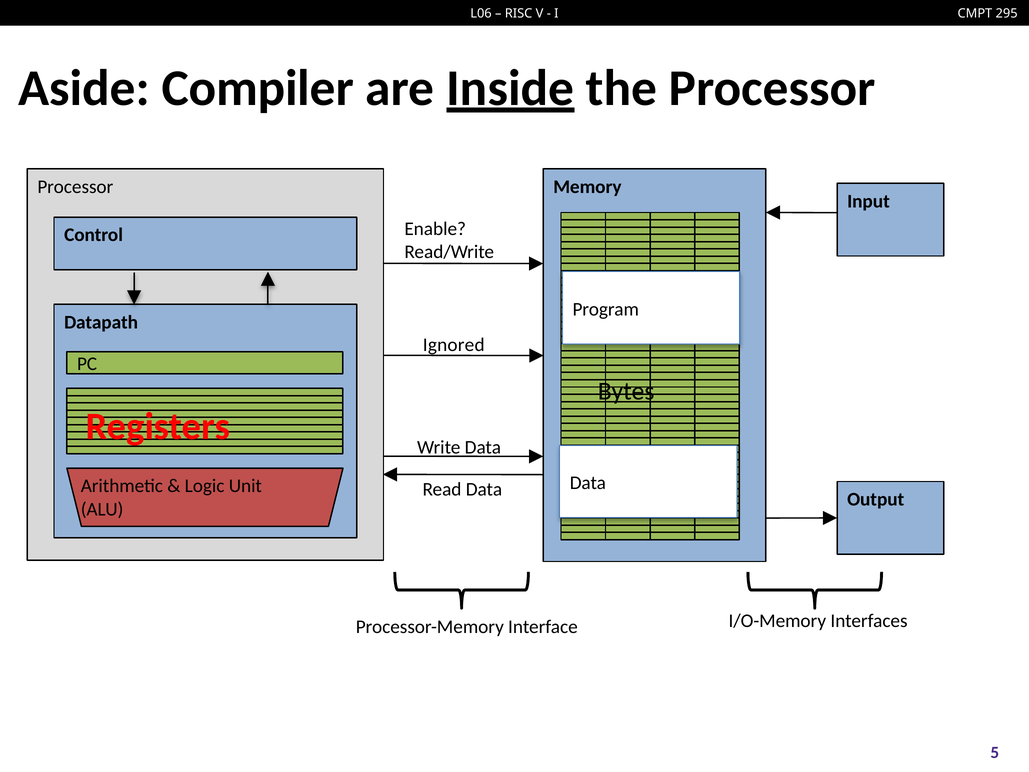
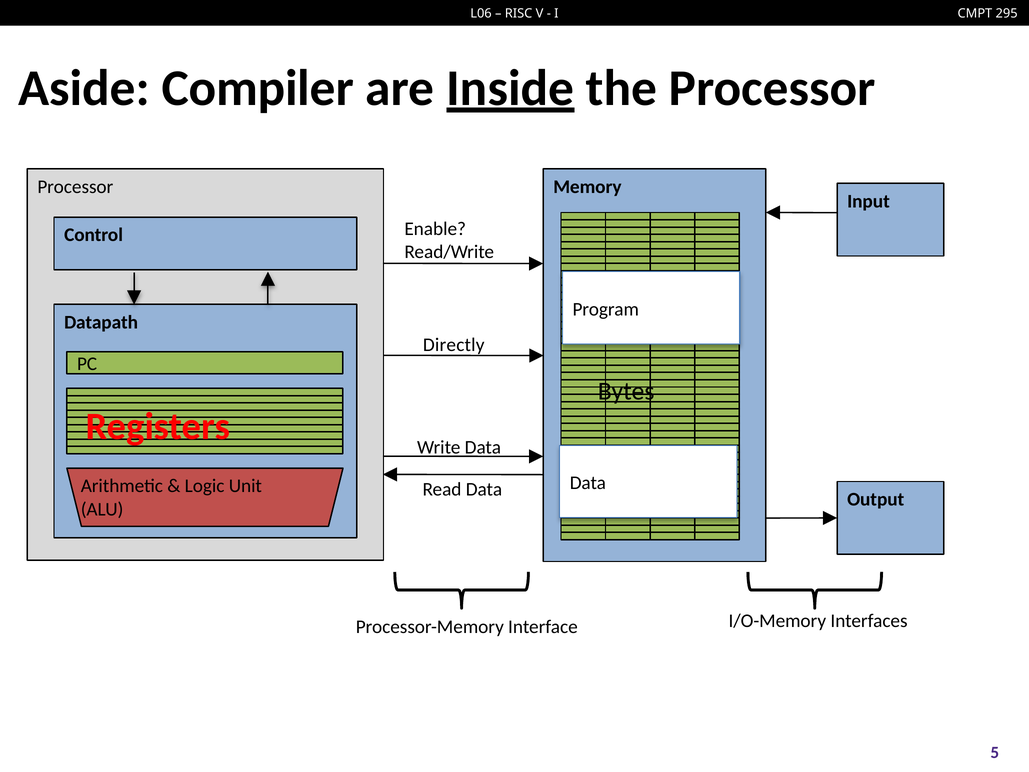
Ignored: Ignored -> Directly (454, 345)
